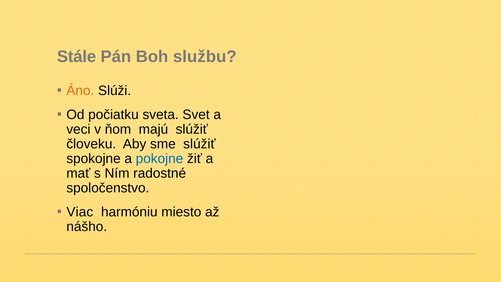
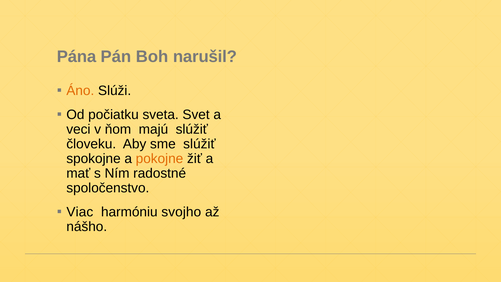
Stále: Stále -> Pána (77, 57)
službu: službu -> narušil (205, 57)
pokojne colour: blue -> orange (160, 158)
miesto: miesto -> svojho (181, 212)
